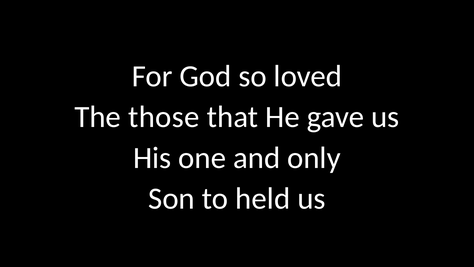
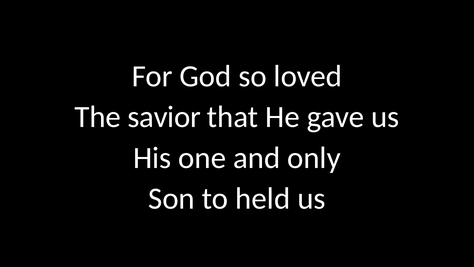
those: those -> savior (164, 117)
